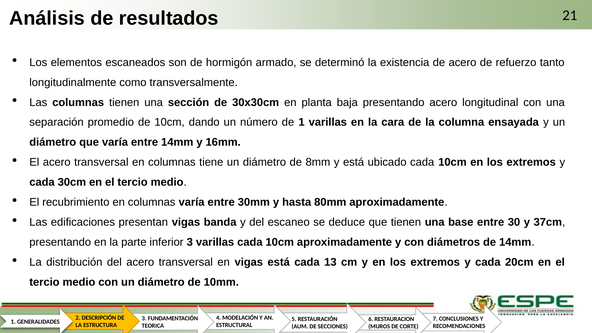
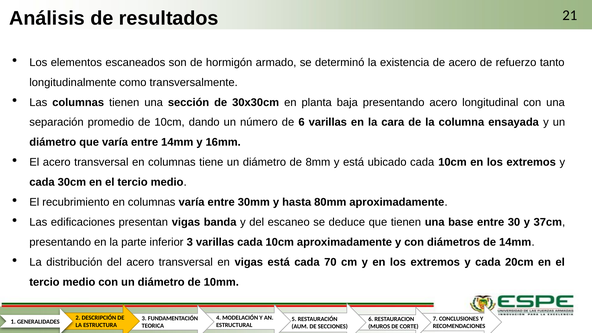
de 1: 1 -> 6 (302, 122)
13: 13 -> 70 (330, 262)
